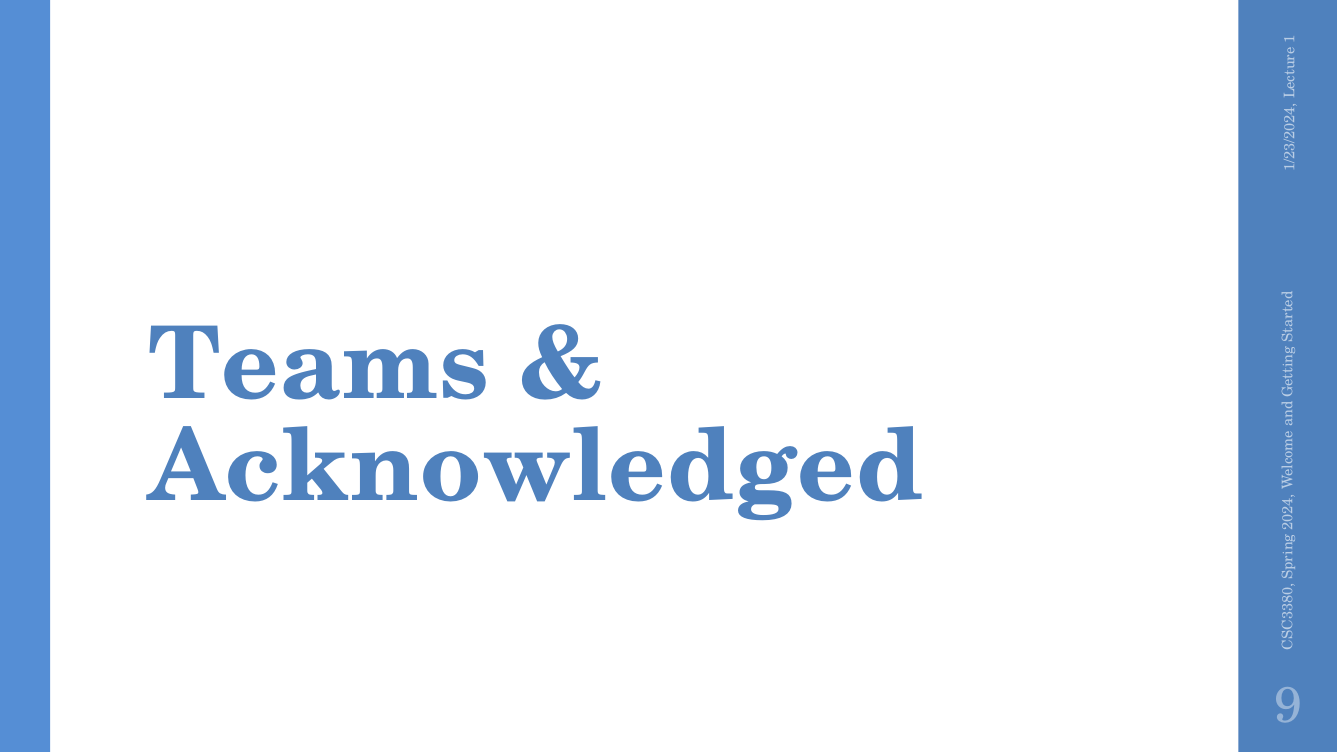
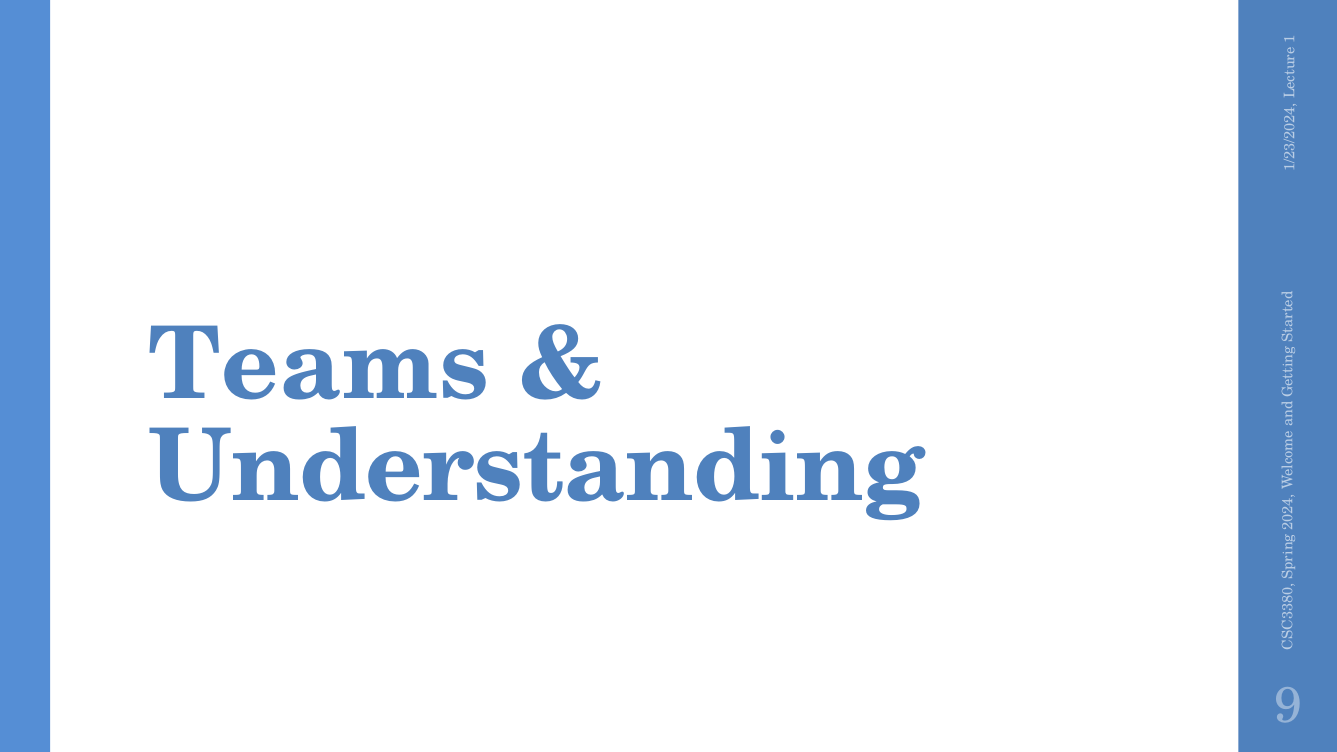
Acknowledged: Acknowledged -> Understanding (537, 468)
